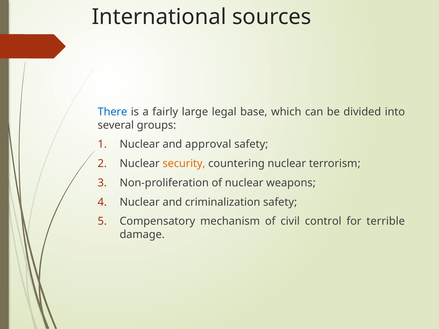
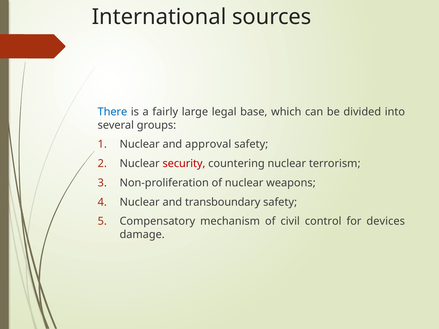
security colour: orange -> red (184, 164)
criminalization: criminalization -> transboundary (223, 202)
terrible: terrible -> devices (386, 222)
